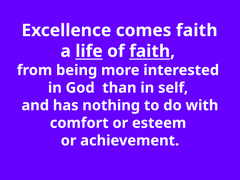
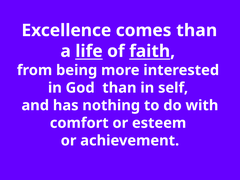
comes faith: faith -> than (197, 30)
